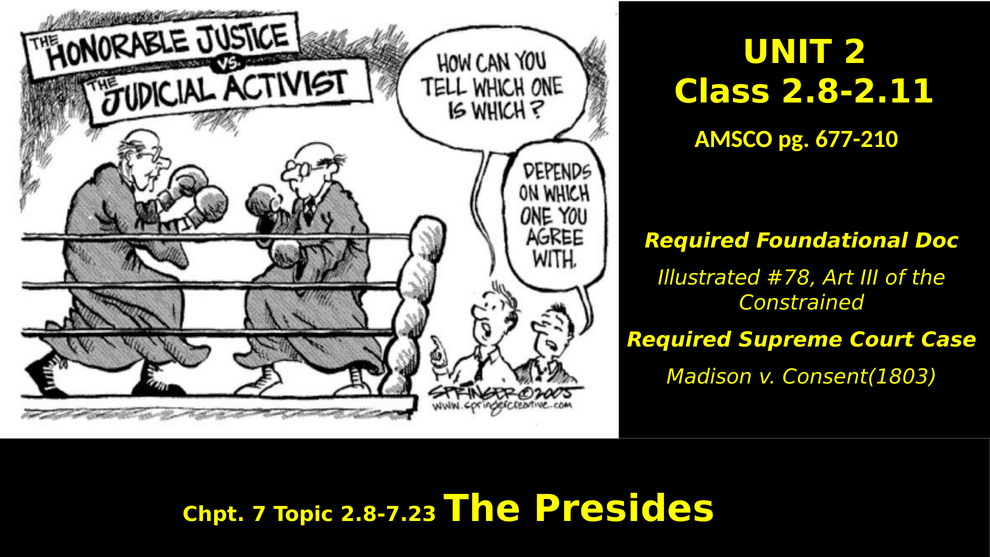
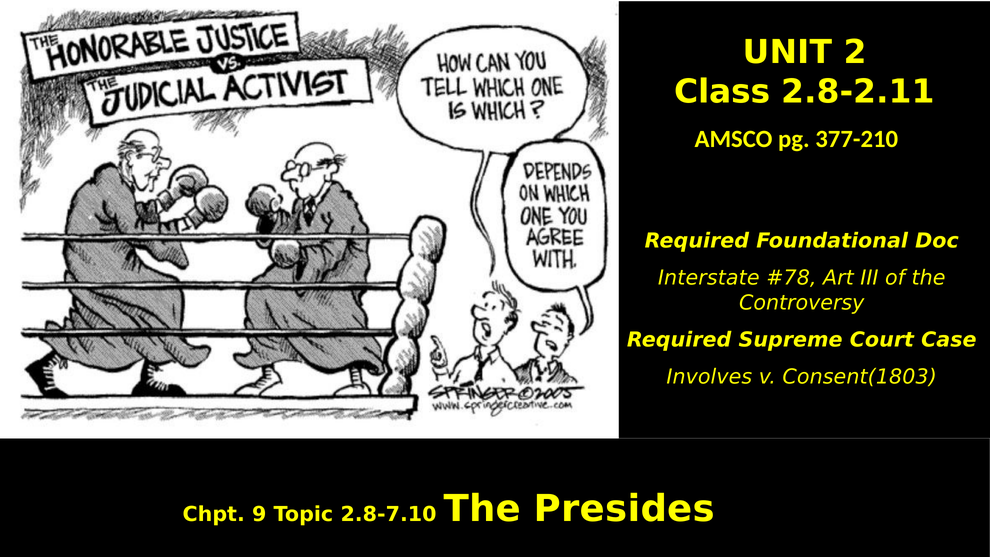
677-210: 677-210 -> 377-210 (857, 139)
Illustrated: Illustrated -> Interstate (709, 278)
Constrained: Constrained -> Controversy (802, 303)
Madison: Madison -> Involves (709, 377)
7: 7 -> 9 (259, 514)
2.8-7.23: 2.8-7.23 -> 2.8-7.10 (389, 514)
